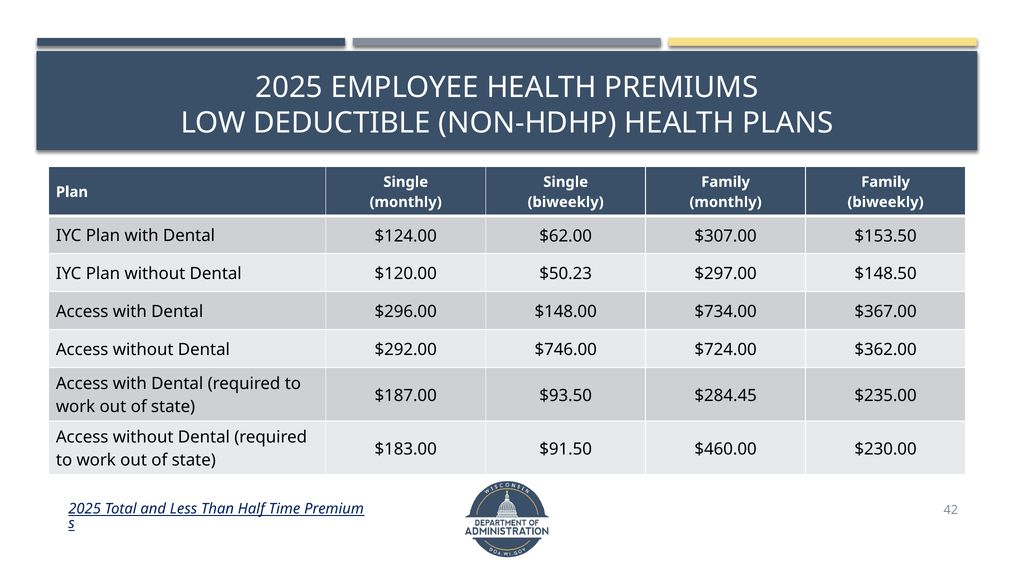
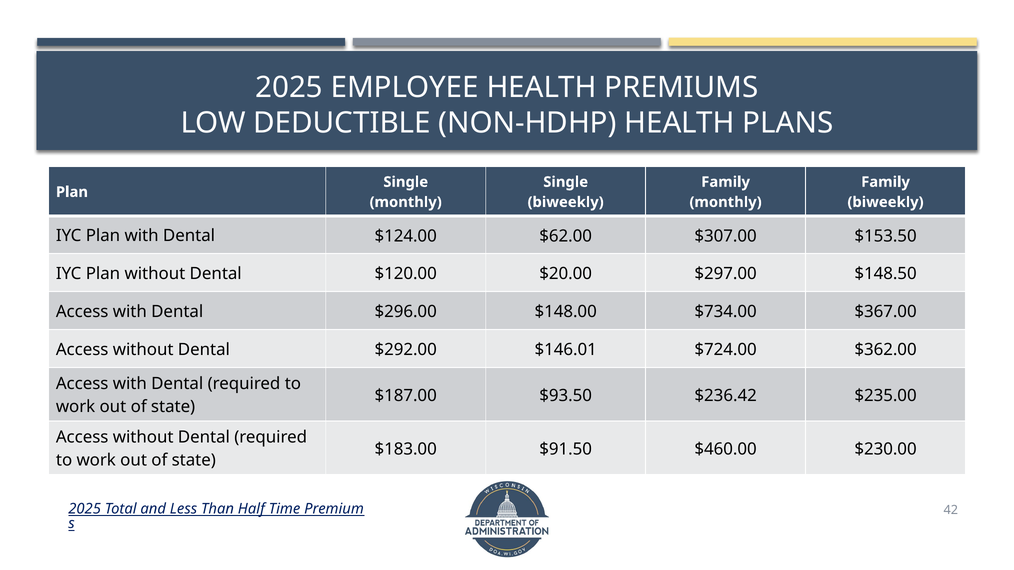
$50.23: $50.23 -> $20.00 (566, 274)
$746.00: $746.00 -> $146.01 (566, 350)
$284.45: $284.45 -> $236.42 (726, 396)
